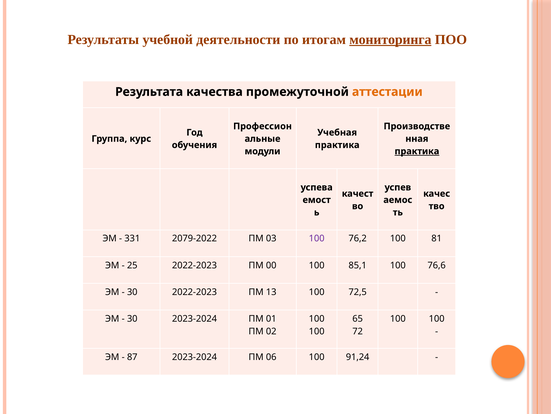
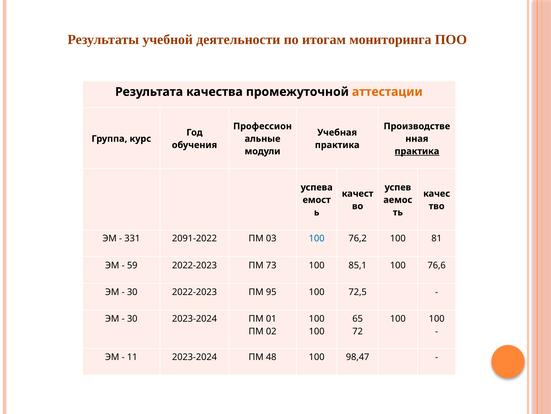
мониторинга underline: present -> none (390, 39)
2079-2022: 2079-2022 -> 2091-2022 (194, 238)
100 colour: purple -> blue (317, 238)
25: 25 -> 59 (132, 265)
00: 00 -> 73 (271, 265)
13: 13 -> 95 (271, 292)
87: 87 -> 11 (132, 356)
06: 06 -> 48 (271, 356)
91,24: 91,24 -> 98,47 (358, 356)
